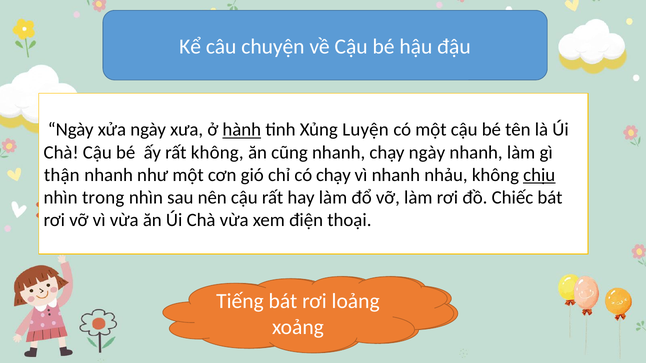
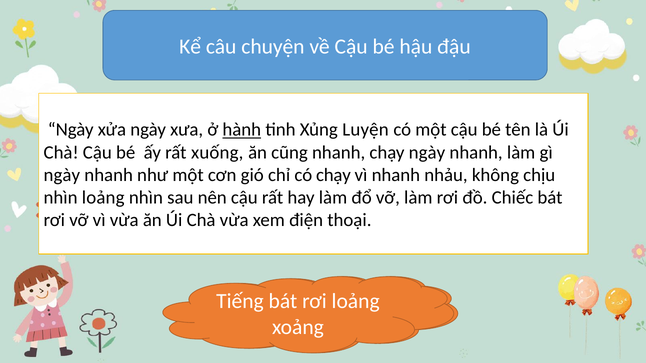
rất không: không -> xuống (217, 153)
thận: thận -> ngày (62, 175)
chịu underline: present -> none (539, 175)
nhìn trong: trong -> loảng (103, 198)
